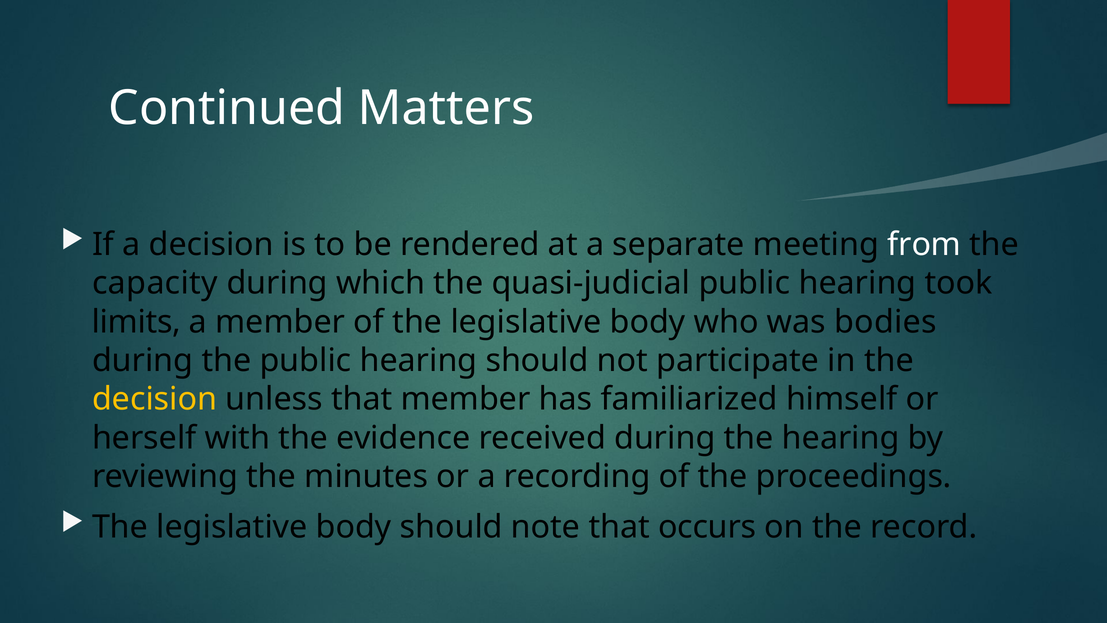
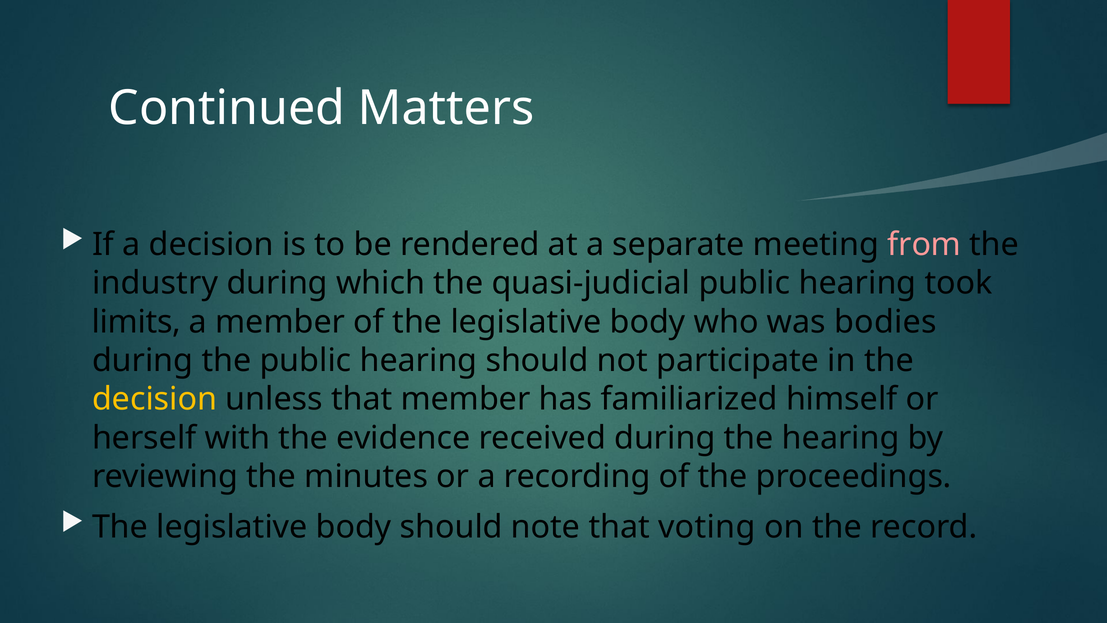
from colour: white -> pink (924, 244)
capacity: capacity -> industry (155, 283)
occurs: occurs -> voting (707, 527)
